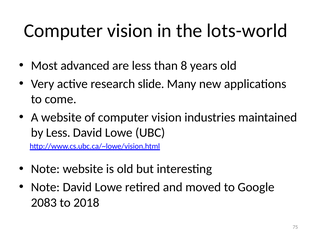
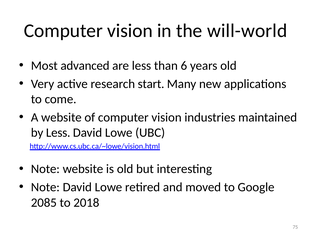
lots-world: lots-world -> will-world (247, 31)
8: 8 -> 6 (184, 66)
slide: slide -> start (151, 84)
2083: 2083 -> 2085 (44, 202)
